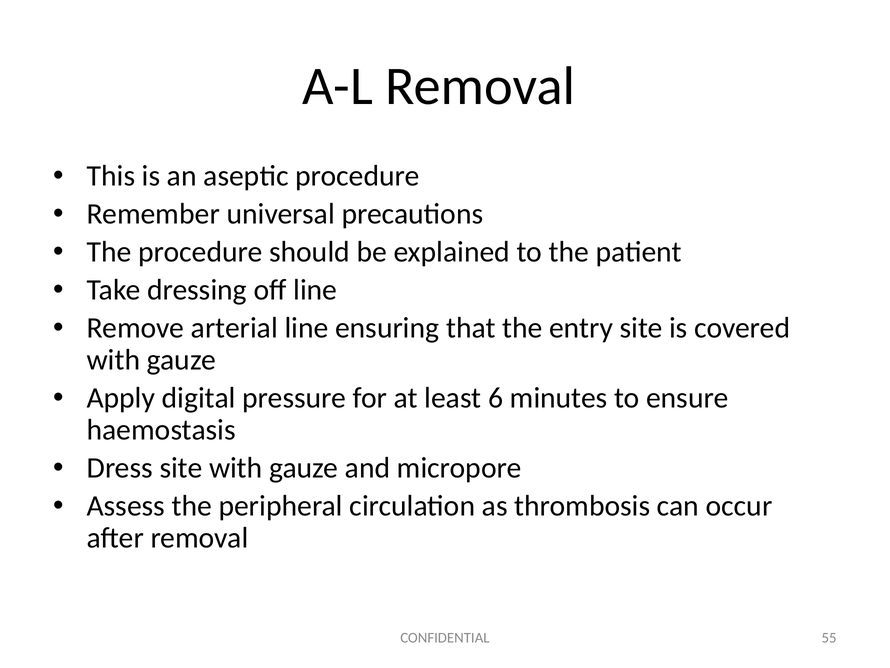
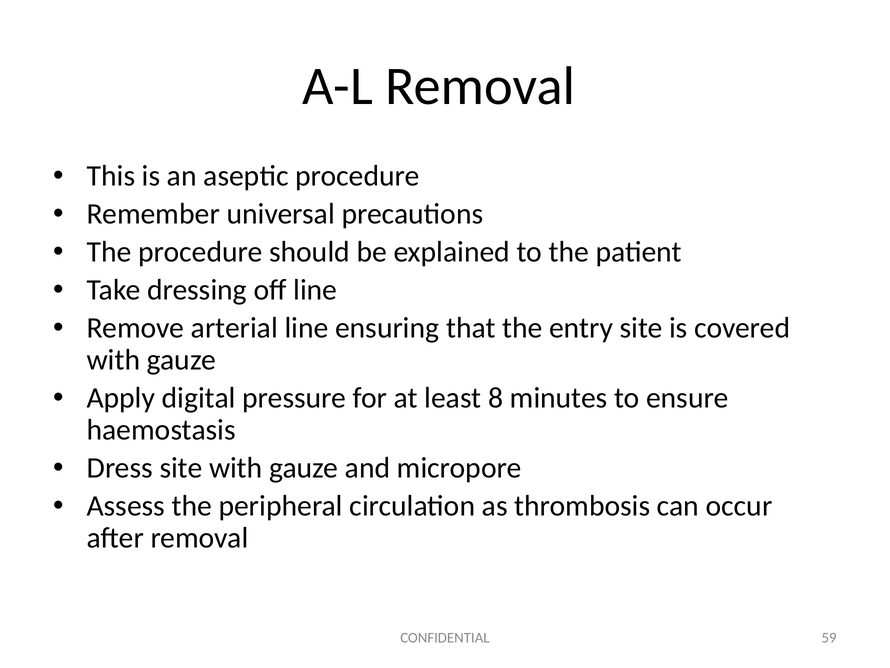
6: 6 -> 8 (496, 398)
55: 55 -> 59 (829, 637)
